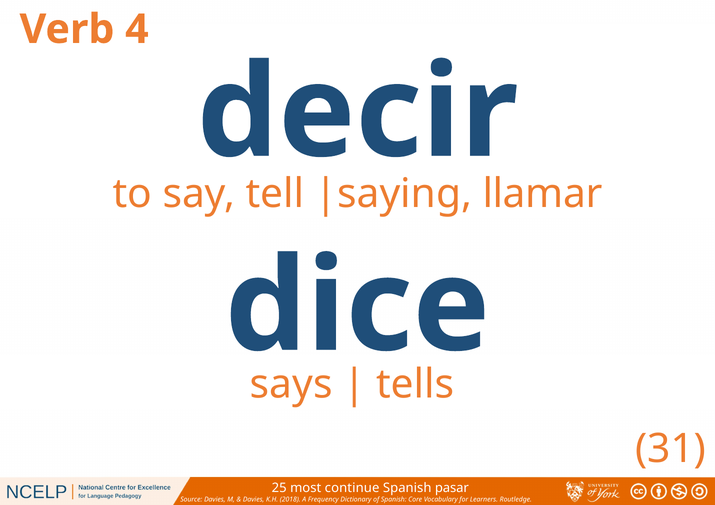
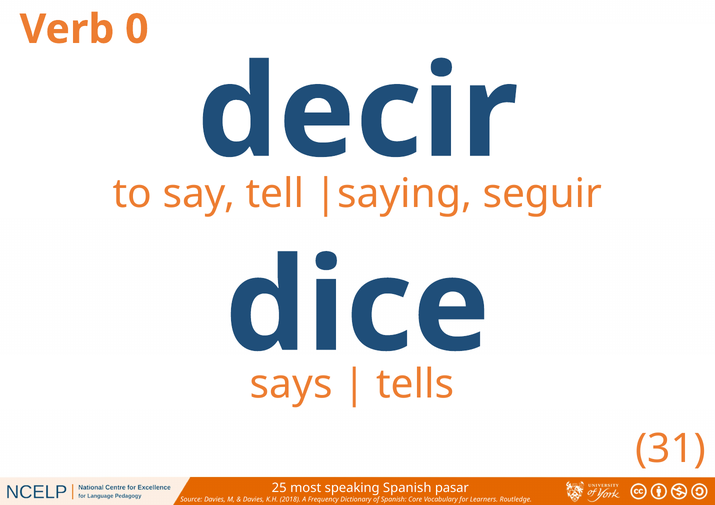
4: 4 -> 0 (137, 29)
llamar: llamar -> seguir (542, 194)
continue: continue -> speaking (352, 489)
